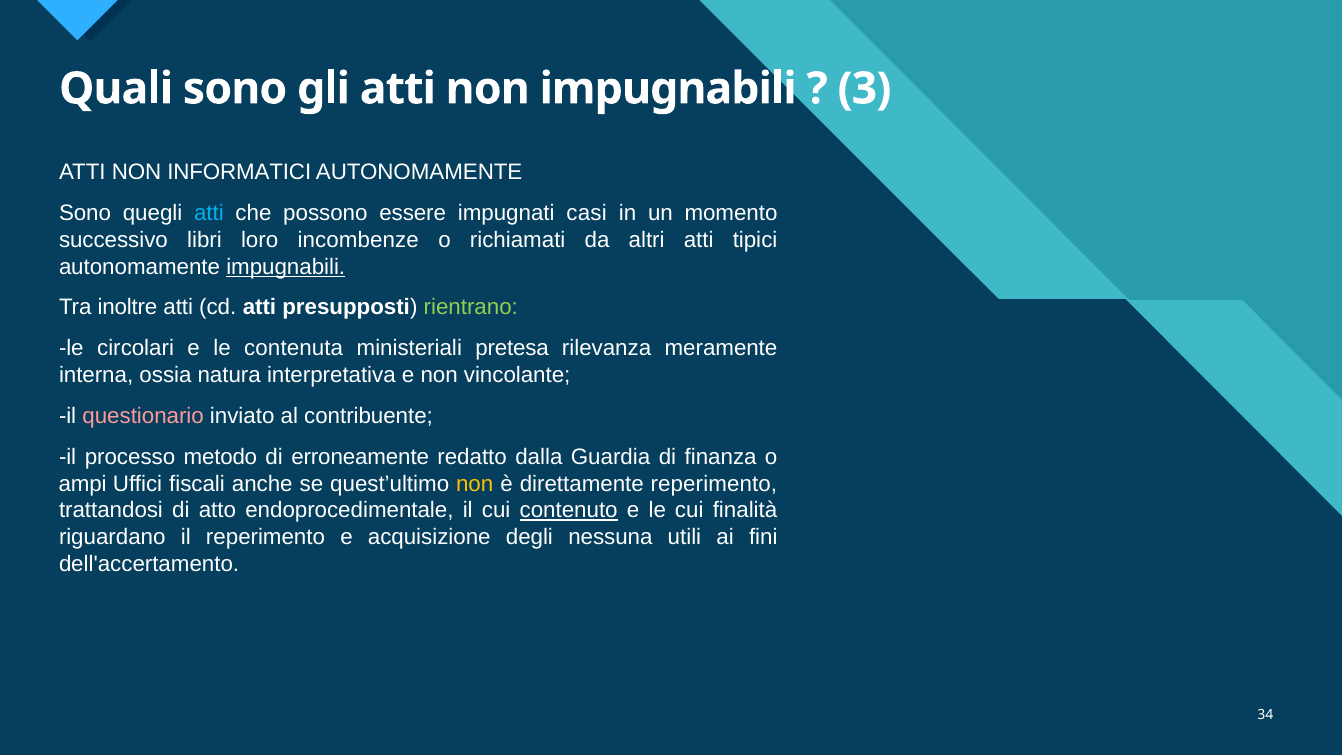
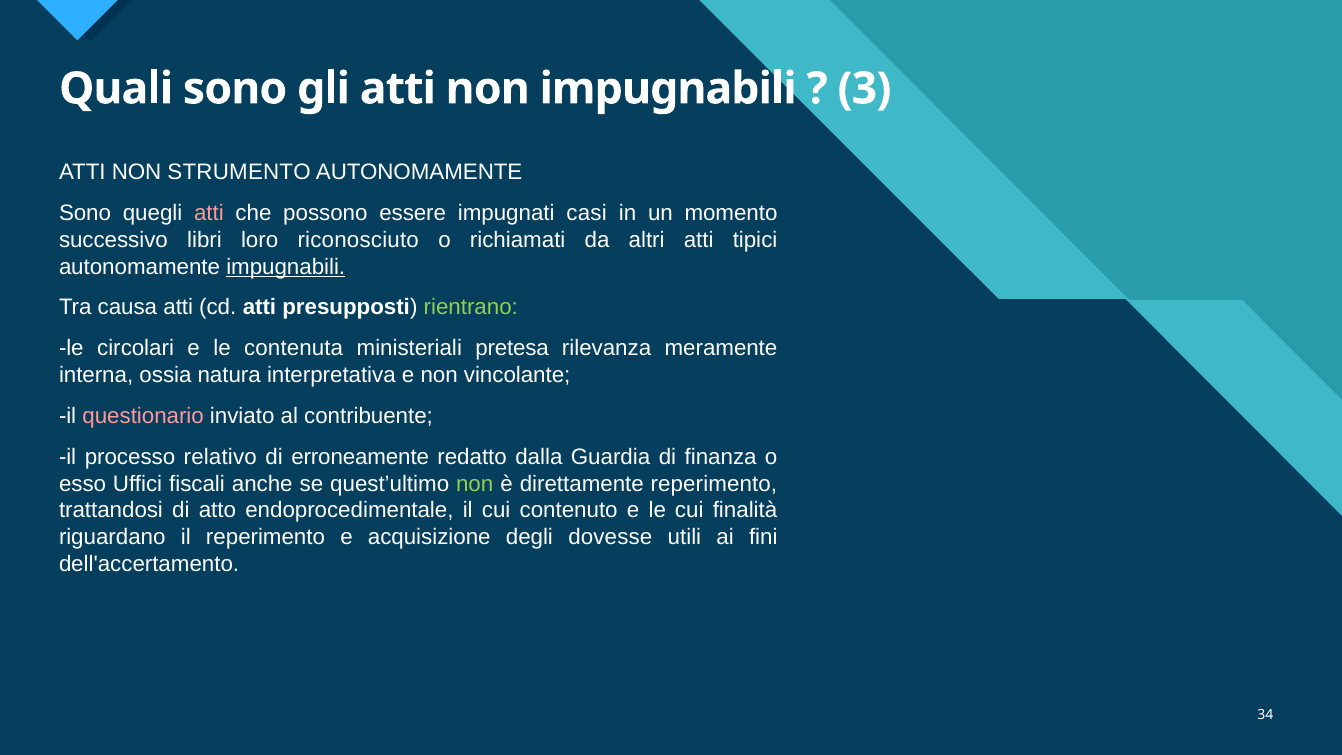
INFORMATICI: INFORMATICI -> STRUMENTO (239, 172)
atti colour: light blue -> pink (209, 213)
incombenze: incombenze -> riconosciuto (358, 240)
inoltre: inoltre -> causa (127, 307)
metodo: metodo -> relativo (220, 457)
ampi: ampi -> esso (83, 484)
non colour: yellow -> light green (475, 484)
contenuto underline: present -> none (569, 510)
nessuna: nessuna -> dovesse (610, 537)
